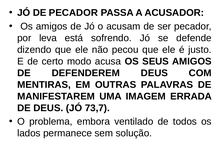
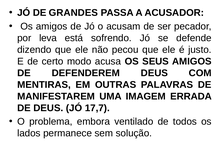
DE PECADOR: PECADOR -> GRANDES (73, 13)
73,7: 73,7 -> 17,7 (97, 108)
